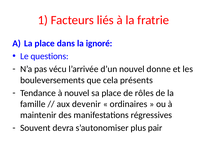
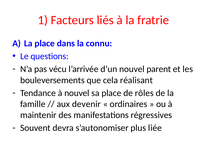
ignoré: ignoré -> connu (99, 43)
donne: donne -> parent (159, 69)
présents: présents -> réalisant (136, 80)
pair: pair -> liée (155, 128)
